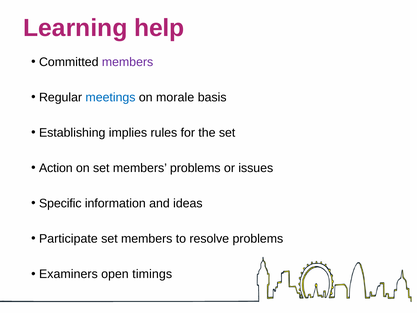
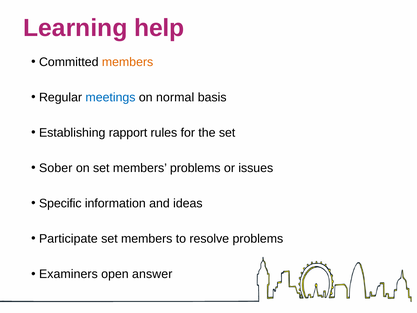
members colour: purple -> orange (128, 62)
morale: morale -> normal (175, 97)
implies: implies -> rapport (128, 133)
Action: Action -> Sober (56, 168)
timings: timings -> answer (152, 274)
